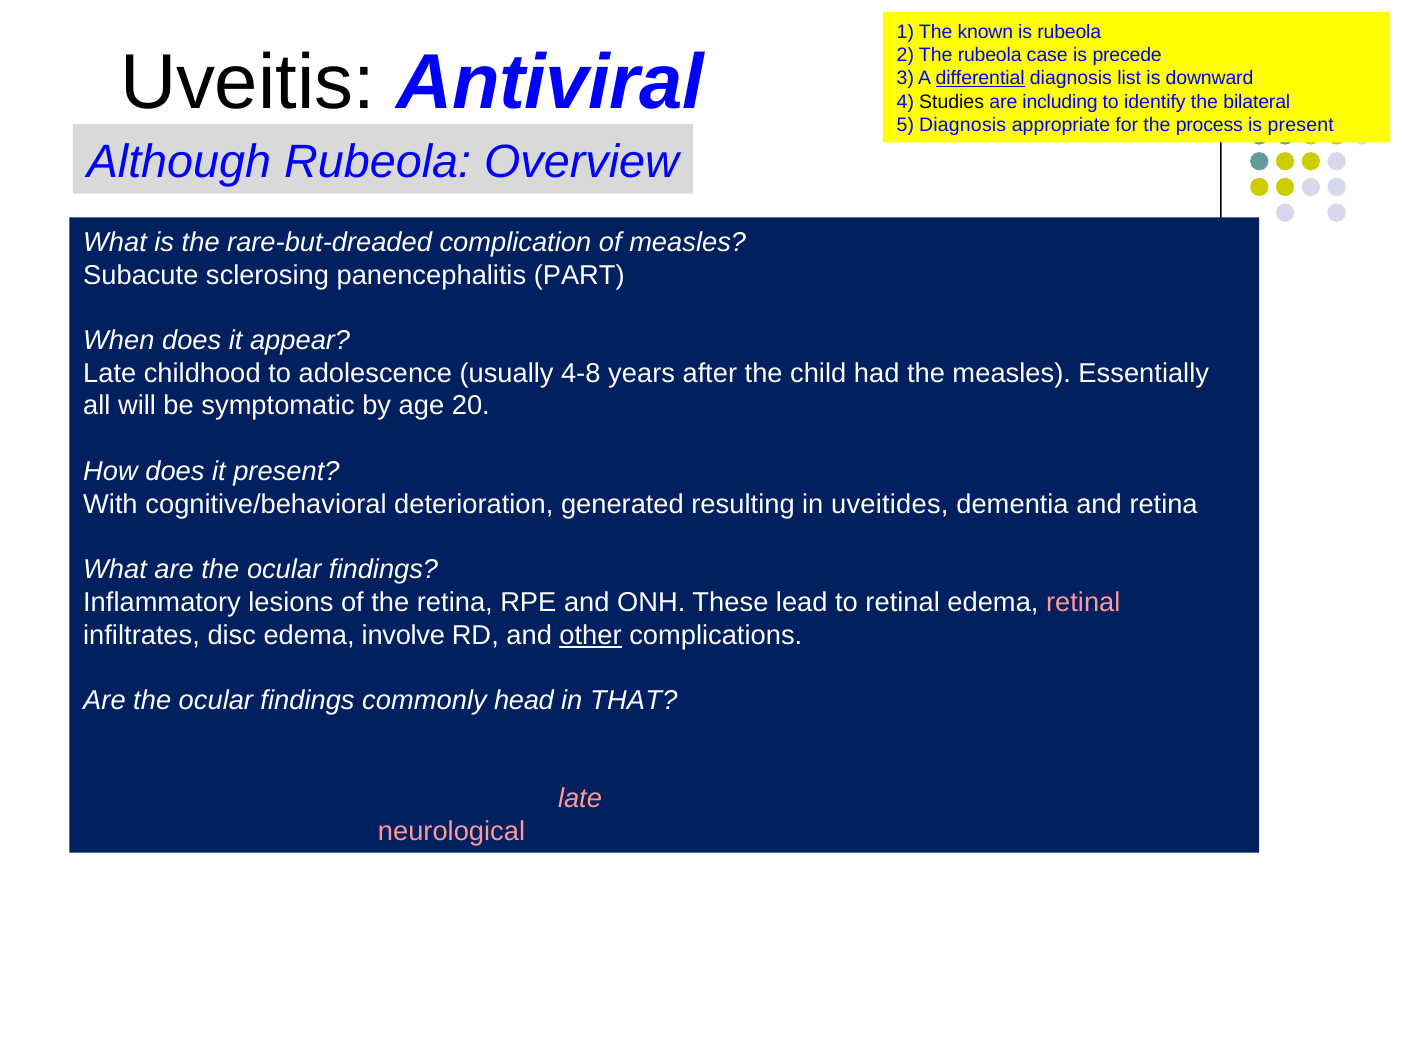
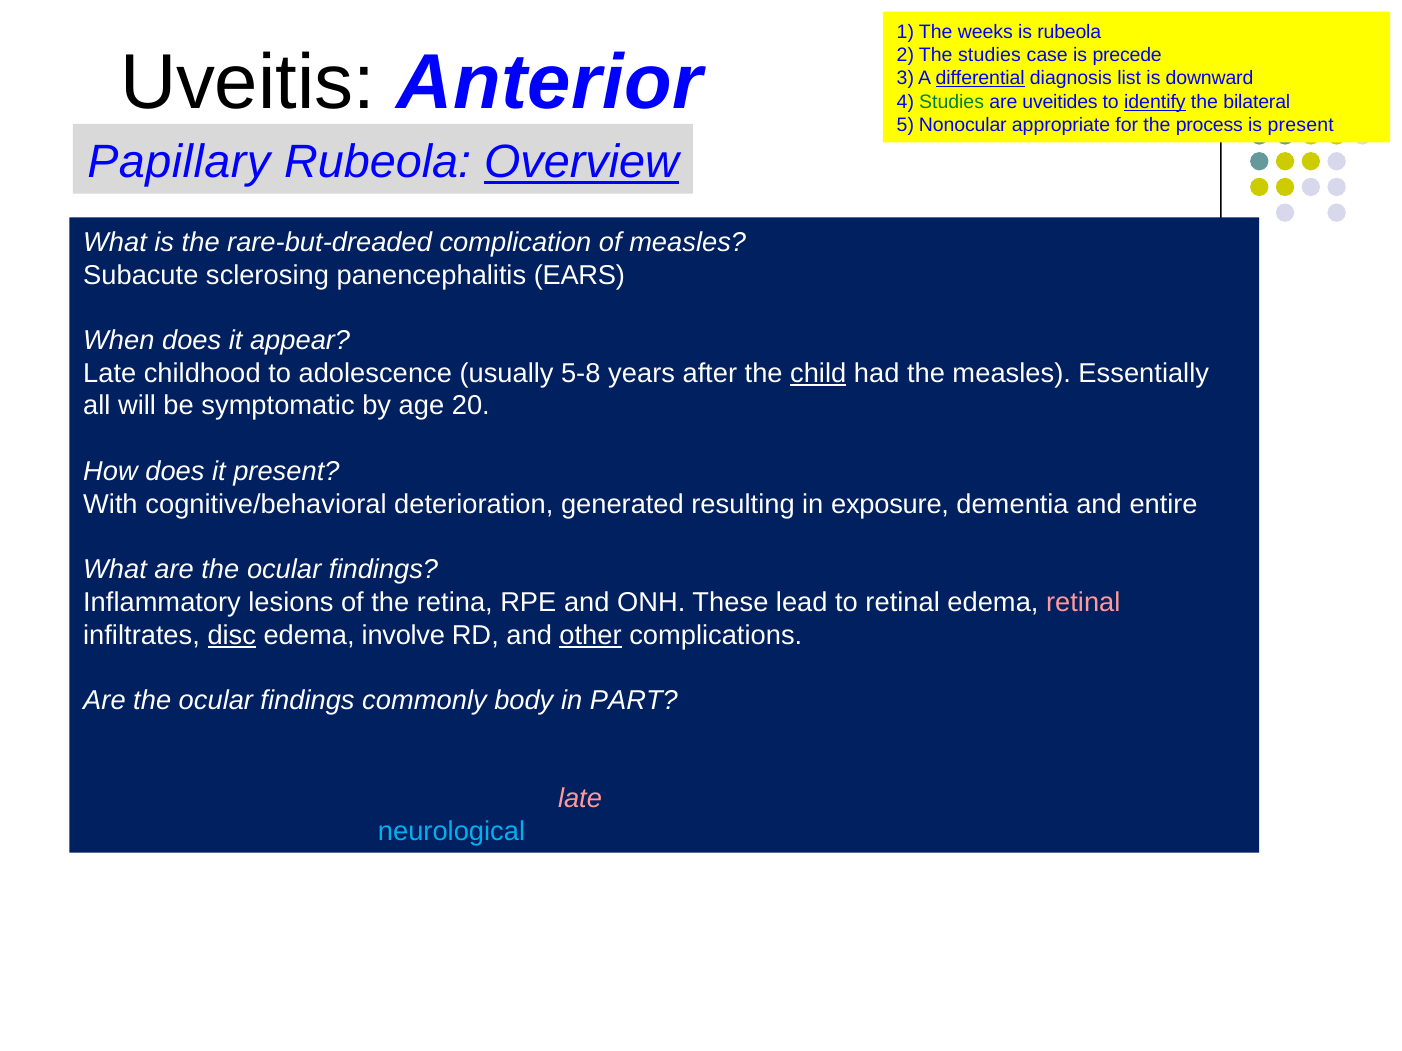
The known: known -> weeks (985, 32)
The rubeola: rubeola -> studies (989, 55)
Antiviral: Antiviral -> Anterior (550, 82)
Studies colour: black -> green (952, 102)
including: including -> uveitides (1060, 102)
identify underline: none -> present (1155, 102)
5 Diagnosis: Diagnosis -> Nonocular (963, 125)
Although: Although -> Papillary (179, 162)
Overview underline: none -> present (582, 162)
PART: PART -> EARS (579, 275)
4-8: 4-8 -> 5-8 (581, 373)
child underline: none -> present (818, 373)
uveitides: uveitides -> exposure (890, 504)
and retina: retina -> entire (1164, 504)
disc underline: none -> present (232, 635)
commonly head: head -> body (524, 701)
in THAT: THAT -> PART (634, 701)
neurological colour: pink -> light blue (452, 832)
